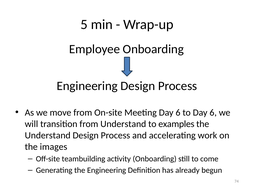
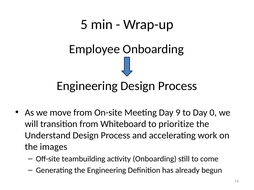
Meeting Day 6: 6 -> 9 (178, 113)
to Day 6: 6 -> 0 (213, 113)
from Understand: Understand -> Whiteboard (123, 124)
examples: examples -> prioritize (176, 124)
